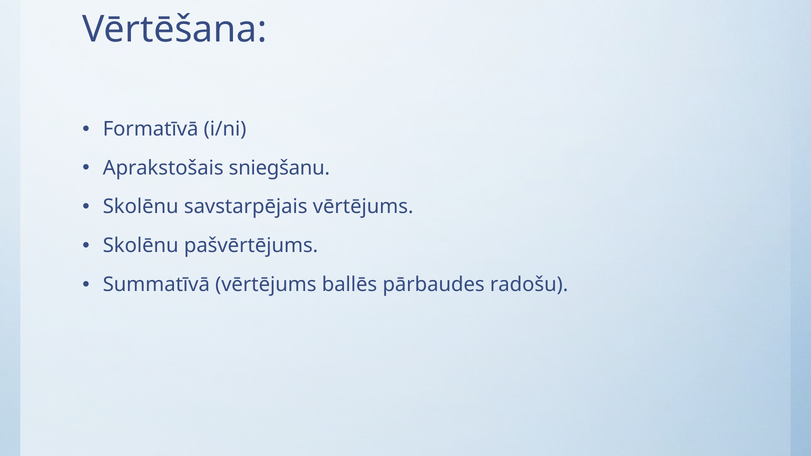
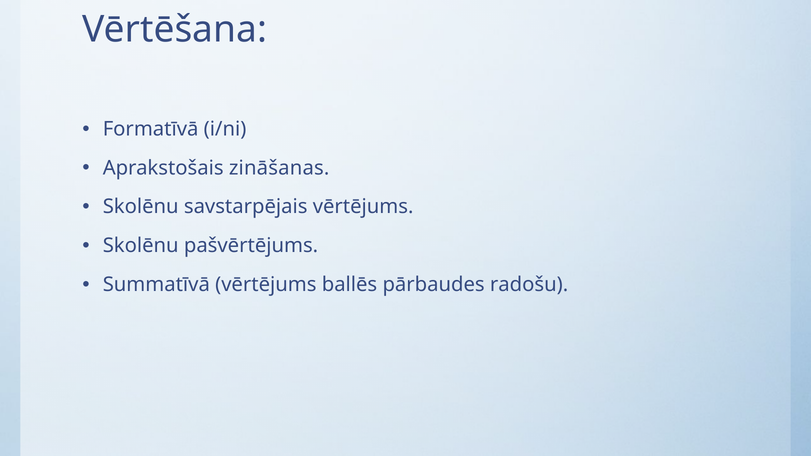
sniegšanu: sniegšanu -> zināšanas (279, 168)
